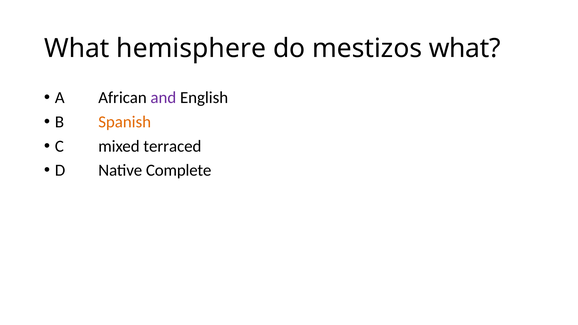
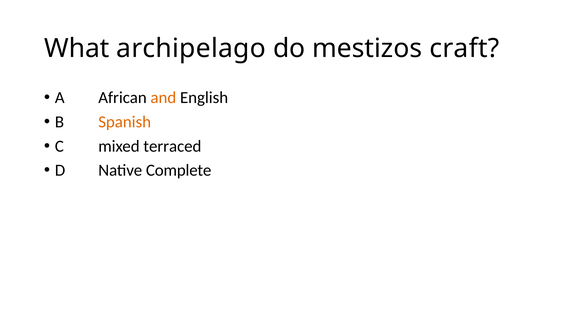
hemisphere: hemisphere -> archipelago (191, 49)
mestizos what: what -> craft (464, 49)
and colour: purple -> orange (163, 98)
